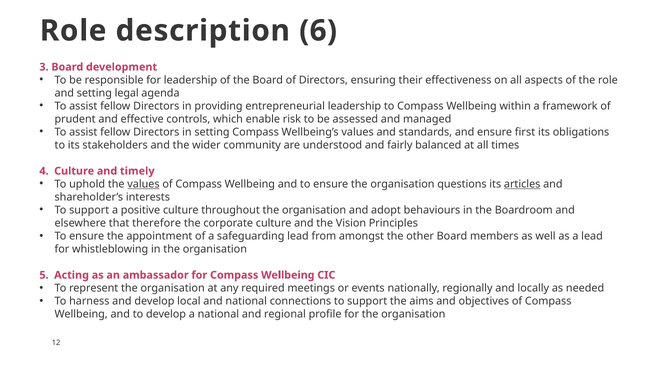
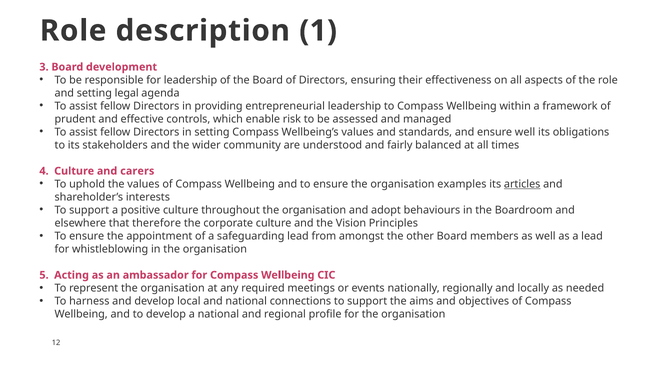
6: 6 -> 1 (318, 31)
ensure first: first -> well (525, 132)
timely: timely -> carers (137, 171)
values underline: present -> none (143, 184)
questions: questions -> examples (462, 184)
